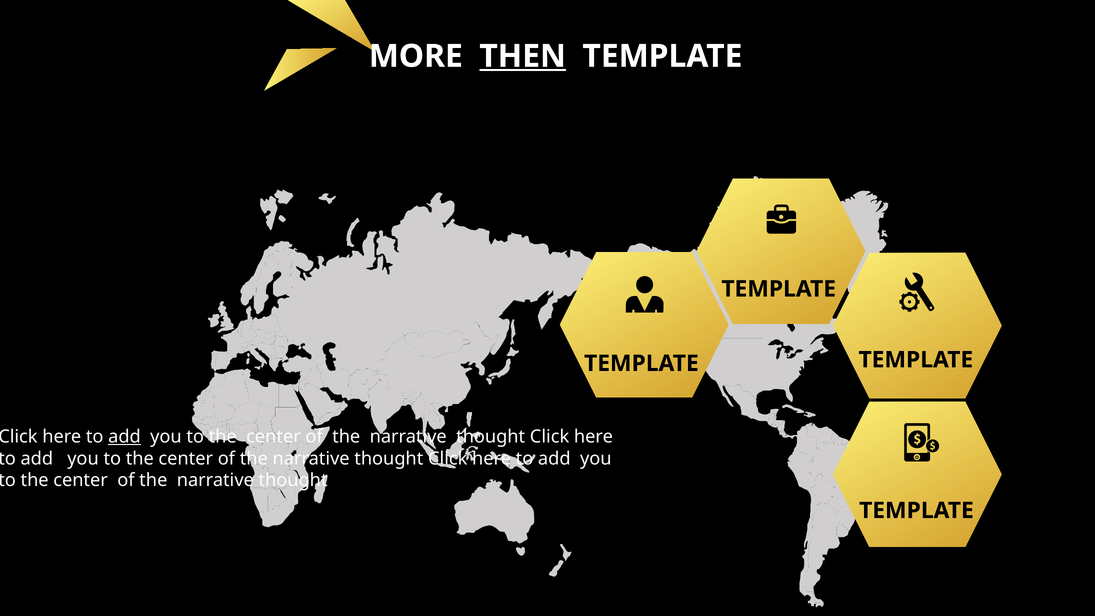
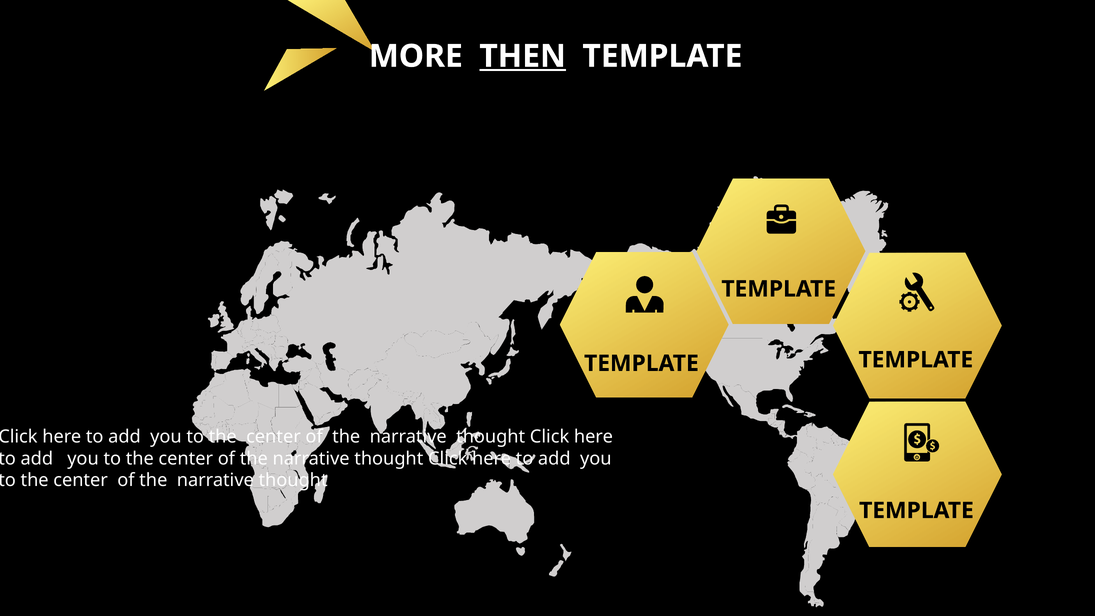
add underline: present -> none (125, 437)
